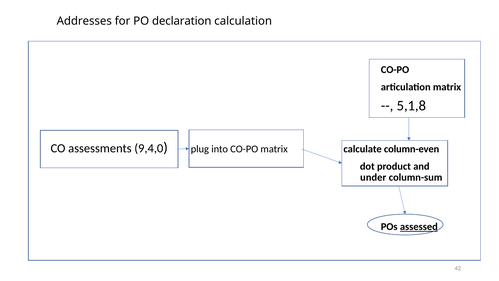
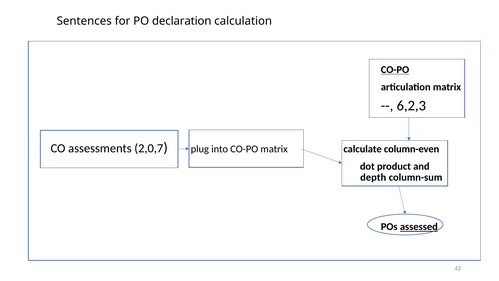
Addresses: Addresses -> Sentences (84, 21)
CO-PO underline: none -> present (395, 70)
5,1,8: 5,1,8 -> 6,2,3 (411, 106)
9,4,0: 9,4,0 -> 2,0,7 (149, 148)
under: under -> depth (373, 177)
